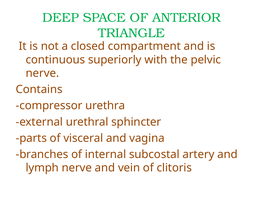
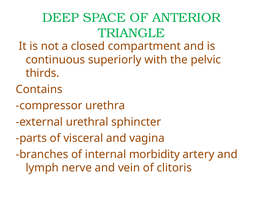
nerve: nerve -> thirds (42, 73)
subcostal: subcostal -> morbidity (154, 154)
